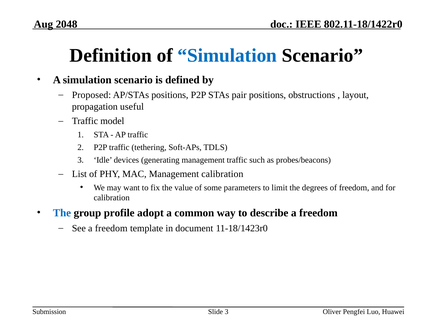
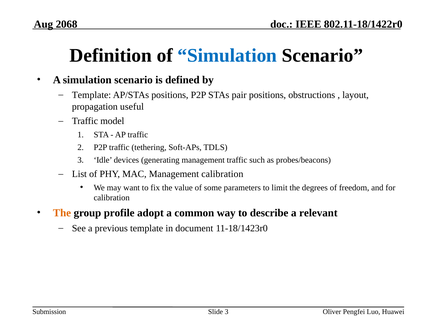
2048: 2048 -> 2068 (67, 24)
Proposed: Proposed -> Template (92, 95)
The colour: blue -> orange (62, 213)
describe a freedom: freedom -> relevant (318, 213)
See a freedom: freedom -> previous (111, 228)
